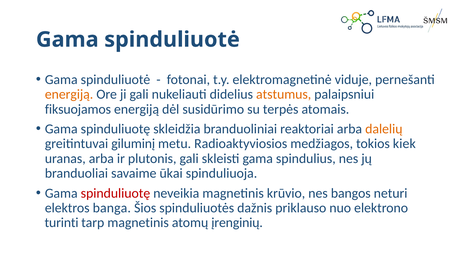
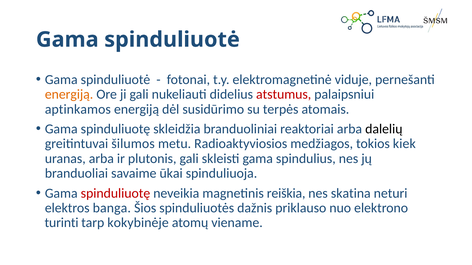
atstumus colour: orange -> red (284, 95)
fiksuojamos: fiksuojamos -> aptinkamos (78, 109)
dalelių colour: orange -> black (384, 129)
giluminį: giluminį -> šilumos (133, 144)
krūvio: krūvio -> reiškia (286, 194)
bangos: bangos -> skatina (351, 194)
tarp magnetinis: magnetinis -> kokybinėje (138, 223)
įrenginių: įrenginių -> viename (237, 223)
